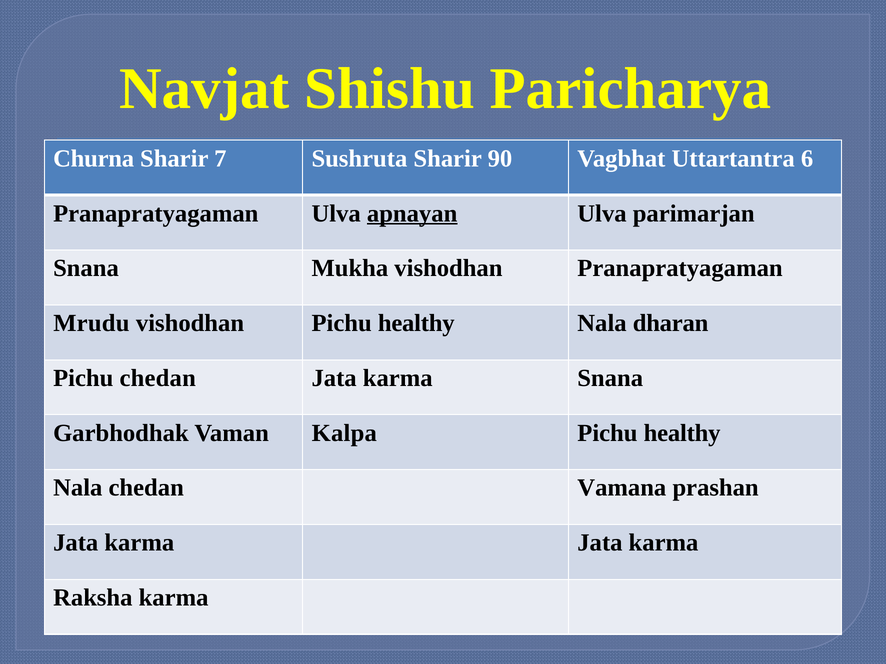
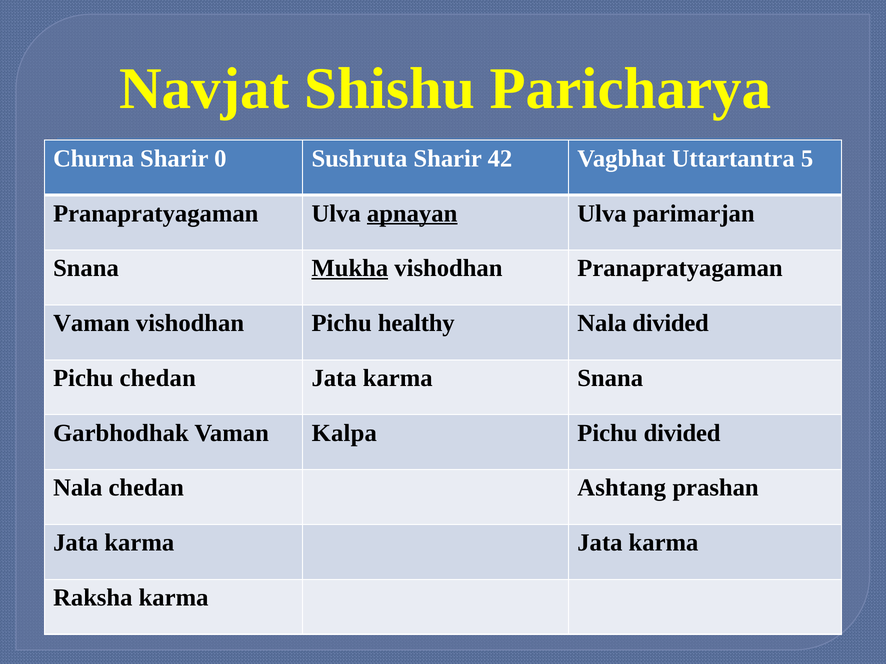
7: 7 -> 0 (220, 159)
90: 90 -> 42 (500, 159)
6: 6 -> 5 (807, 159)
Mukha underline: none -> present (350, 268)
Mrudu: Mrudu -> Vaman (91, 323)
Nala dharan: dharan -> divided (671, 323)
healthy: healthy -> divided (682, 433)
Vamana: Vamana -> Ashtang (622, 488)
